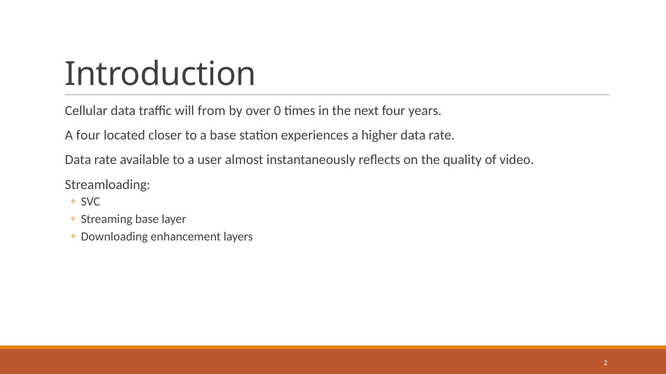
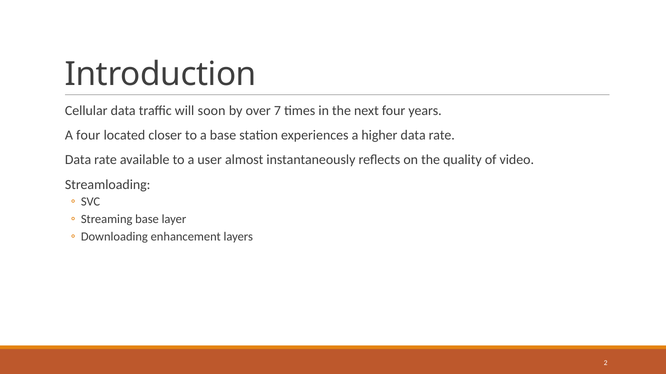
from: from -> soon (212, 111)
0: 0 -> 7 (277, 111)
